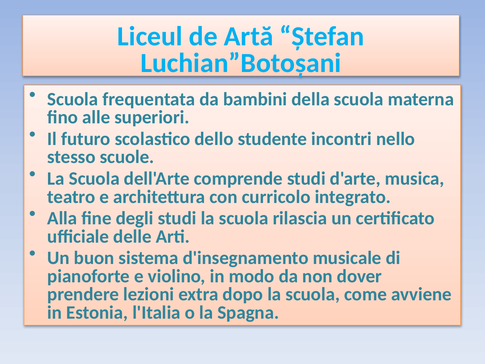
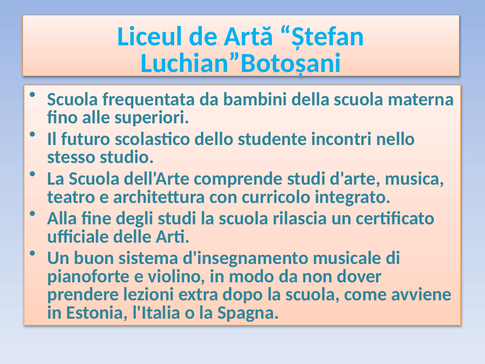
scuole: scuole -> studio (127, 157)
